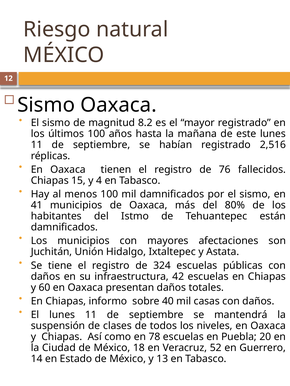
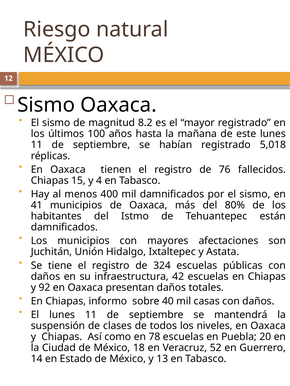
2,516: 2,516 -> 5,018 (273, 145)
menos 100: 100 -> 400 (109, 194)
60: 60 -> 92 (45, 288)
